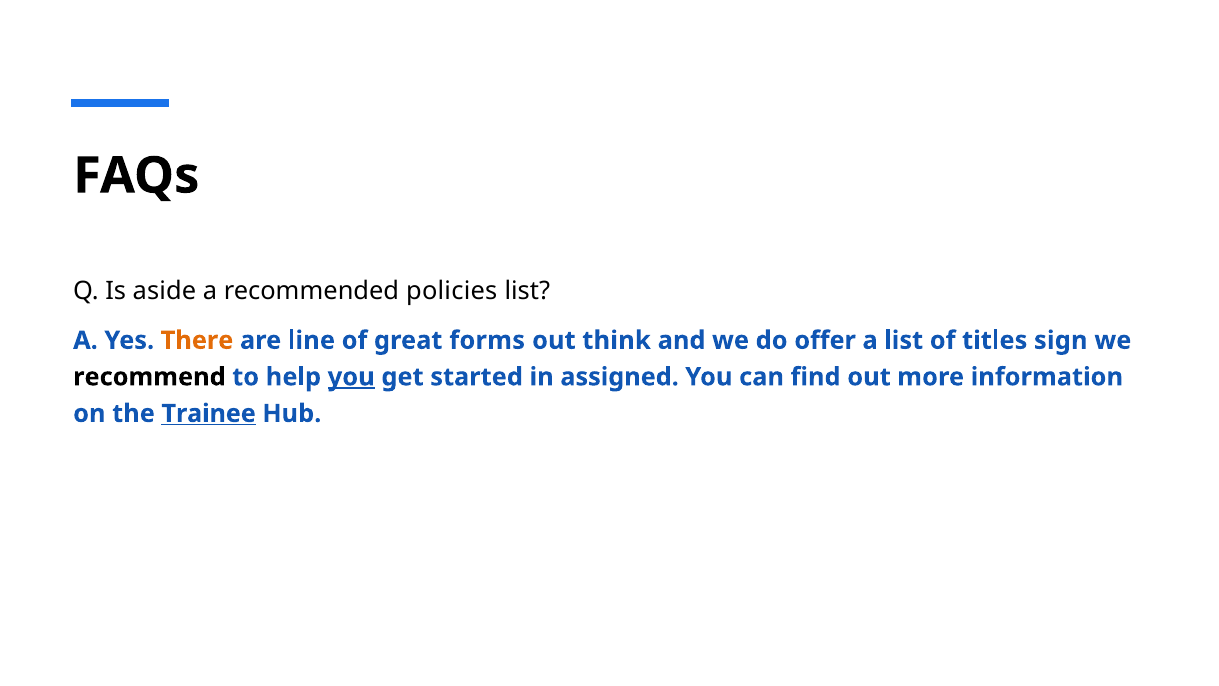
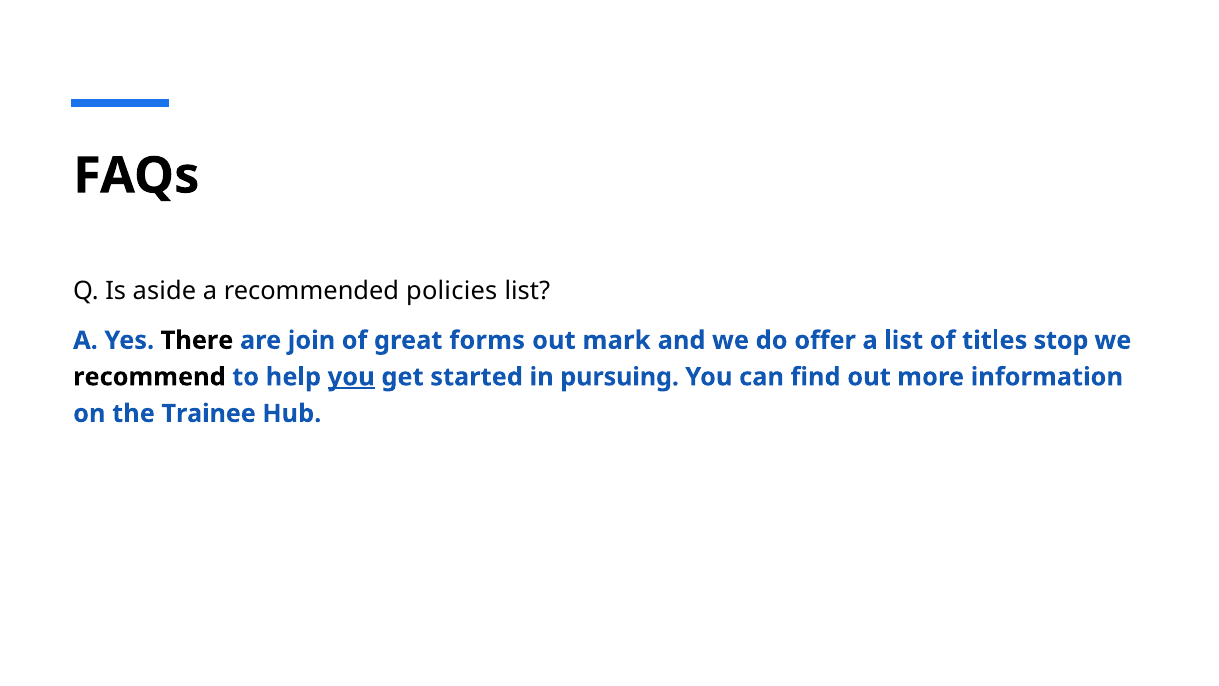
There colour: orange -> black (197, 340)
line: line -> join (311, 340)
think: think -> mark (617, 340)
sign: sign -> stop (1061, 340)
assigned: assigned -> pursuing (620, 377)
Trainee underline: present -> none (209, 413)
